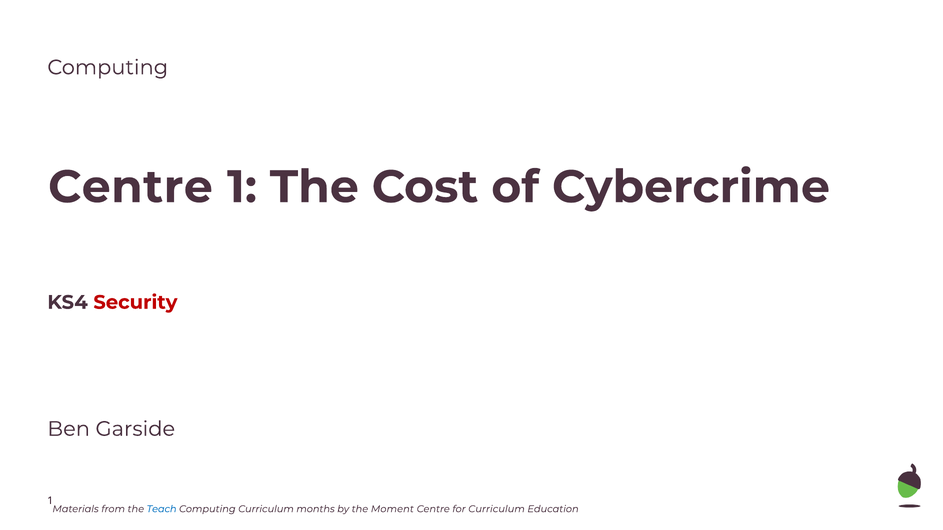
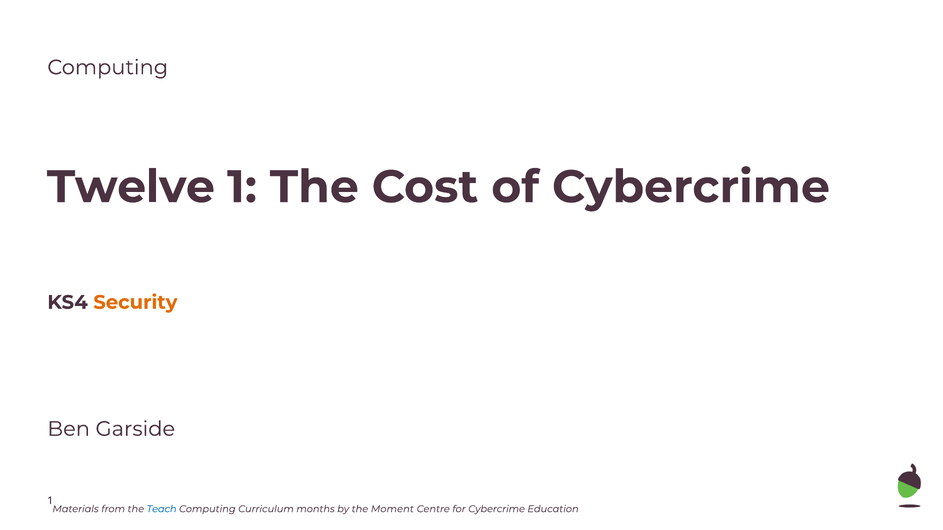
Centre: Centre -> Twelve (131, 187)
Security colour: red -> orange (135, 303)
for Curriculum: Curriculum -> Cybercrime (497, 509)
